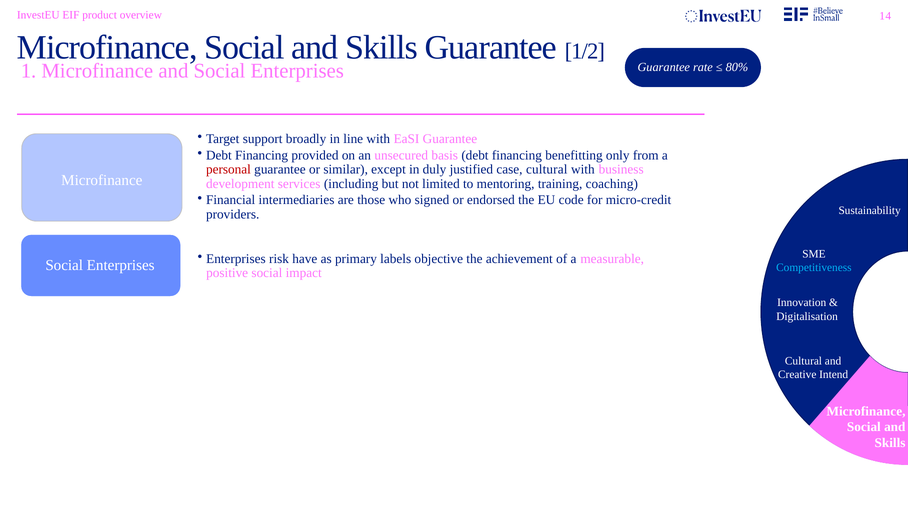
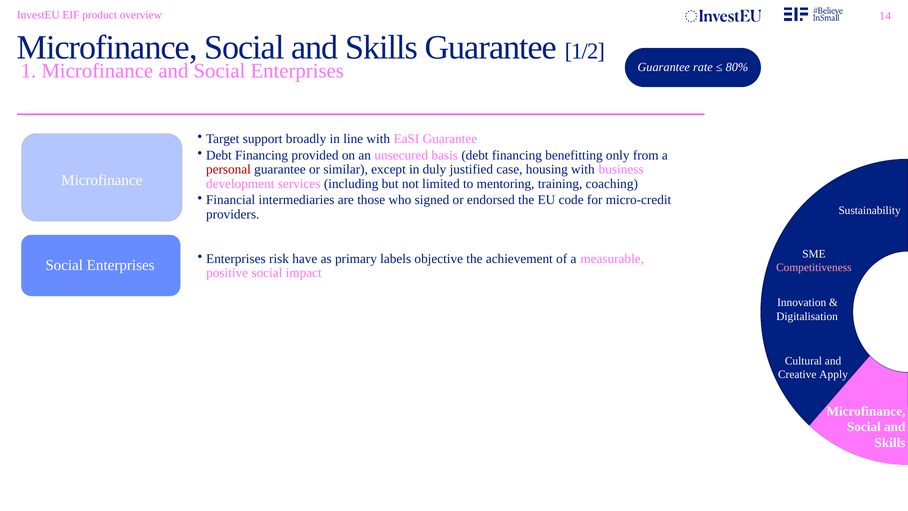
case cultural: cultural -> housing (547, 169)
Competitiveness colour: light blue -> pink (814, 268)
Intend: Intend -> Apply (834, 374)
